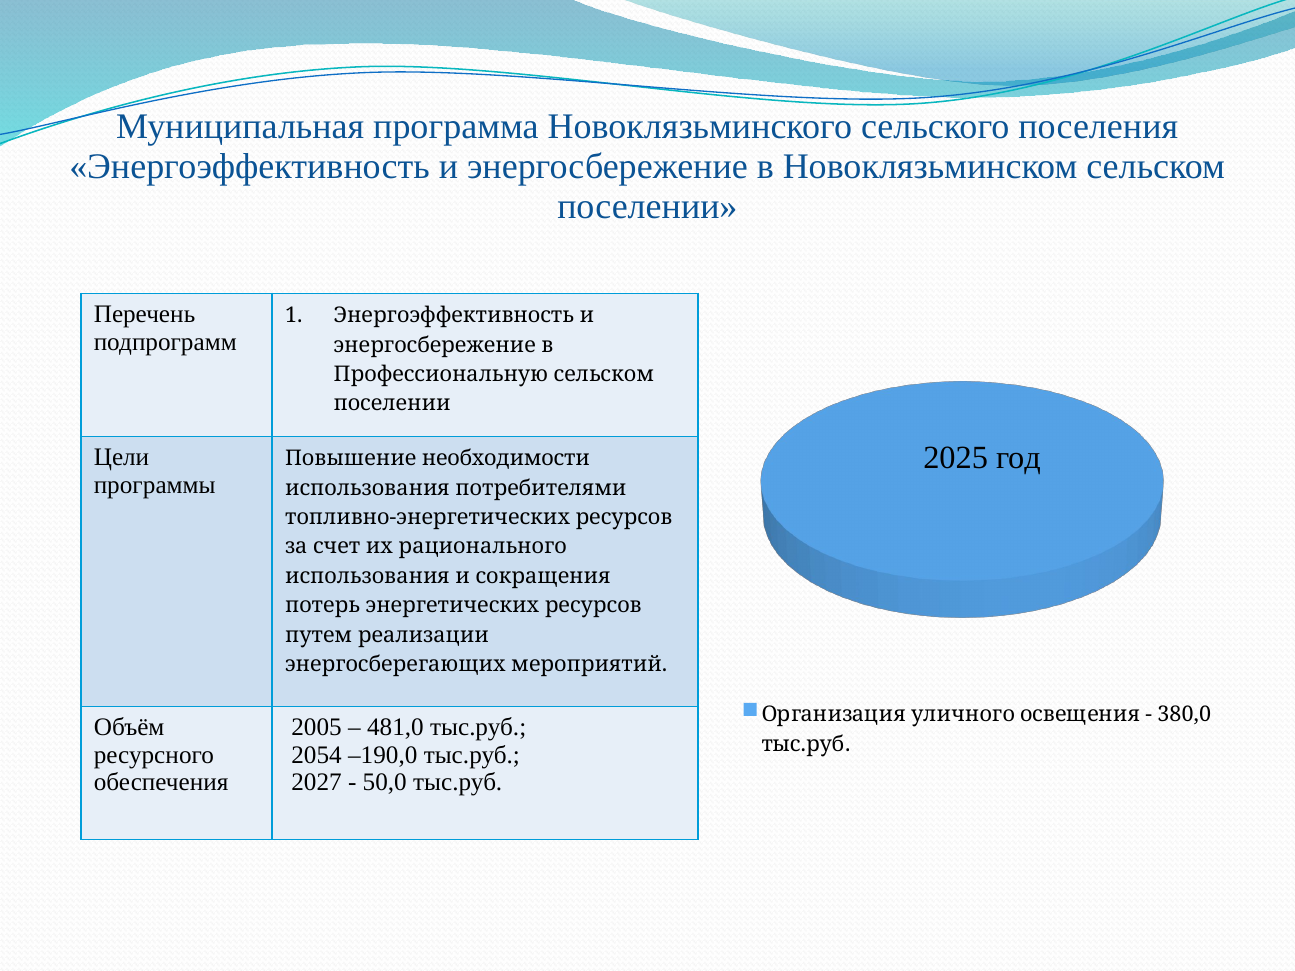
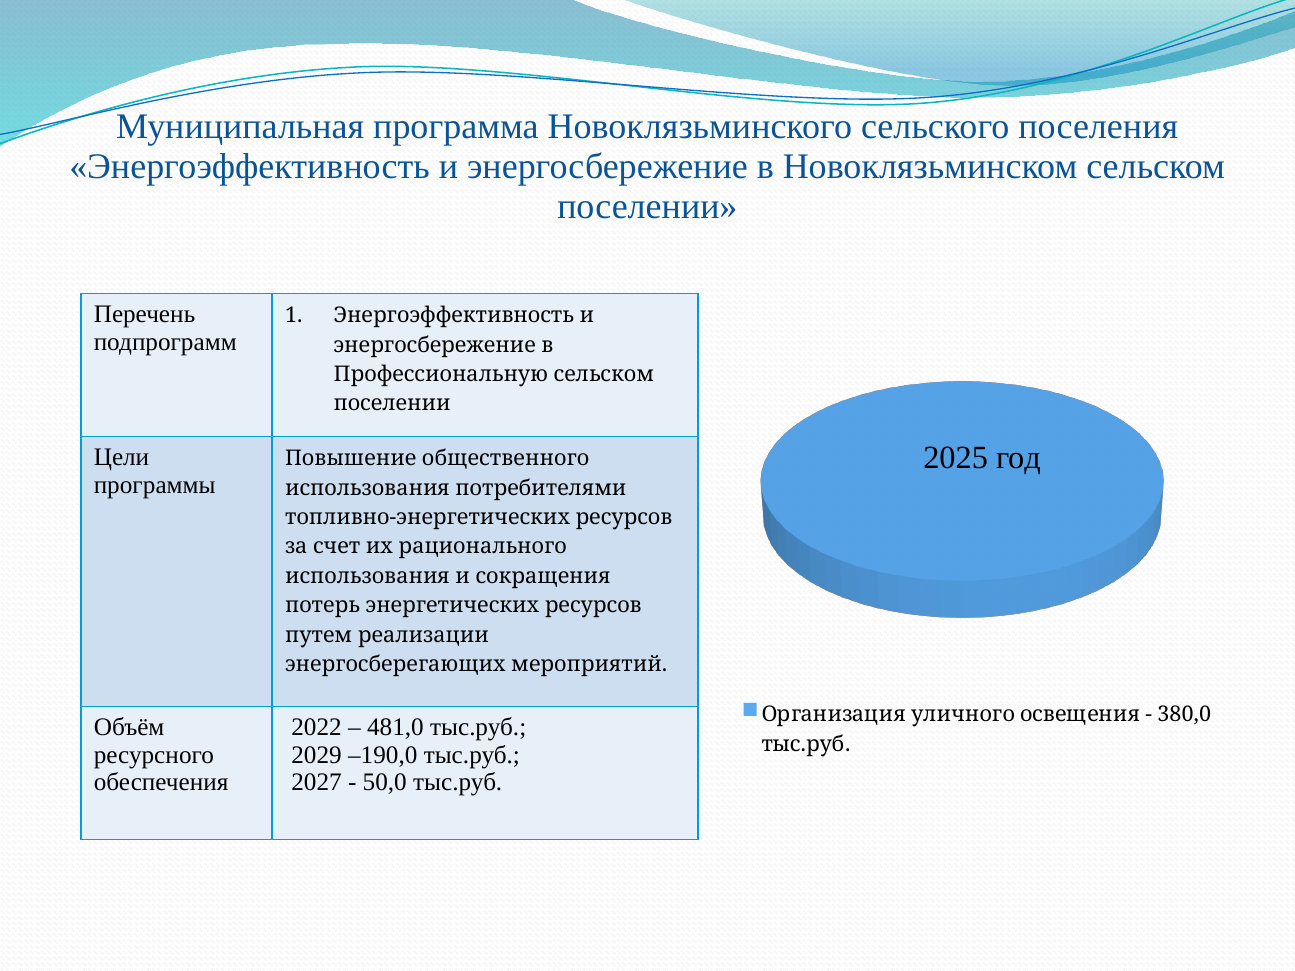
необходимости: необходимости -> общественного (506, 459)
2005: 2005 -> 2022 (317, 727)
2054: 2054 -> 2029 (317, 755)
